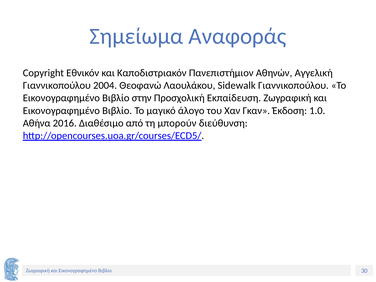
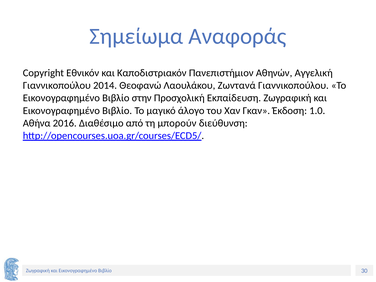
2004: 2004 -> 2014 (105, 85)
Sidewalk: Sidewalk -> Ζωντανά (237, 85)
